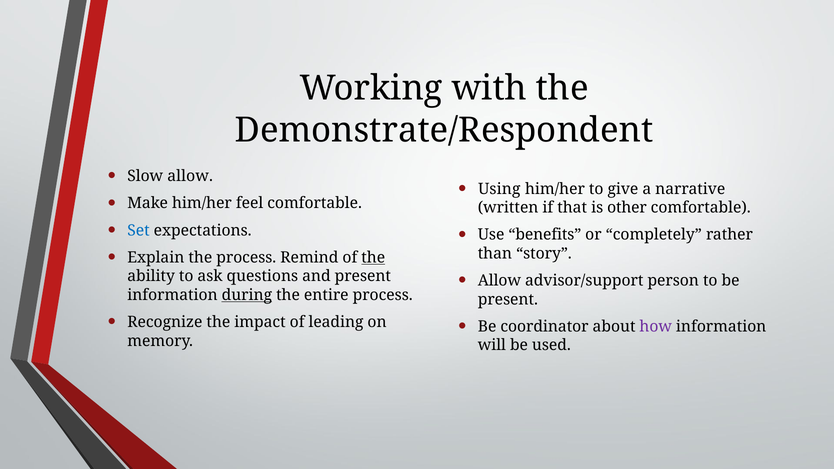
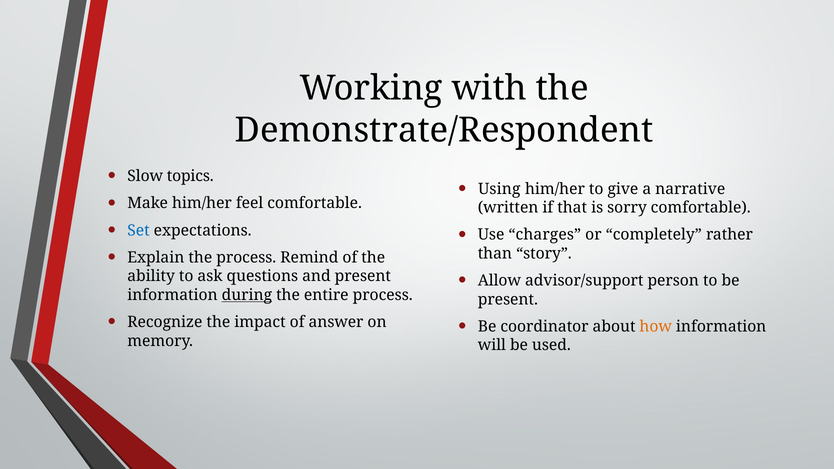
Slow allow: allow -> topics (190, 176)
other: other -> sorry (627, 208)
benefits: benefits -> charges (545, 235)
the underline: present -> none (373, 258)
leading: leading -> answer (336, 322)
how colour: purple -> orange (656, 327)
